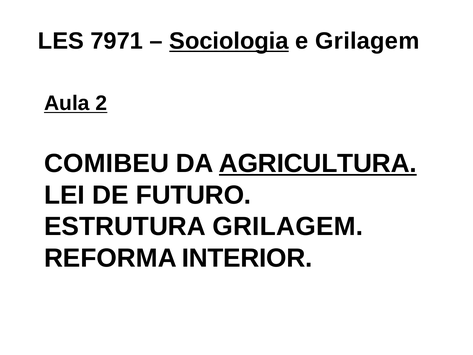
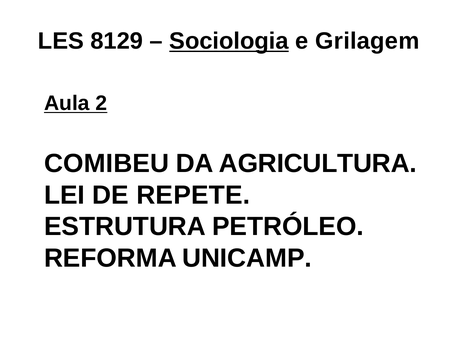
7971: 7971 -> 8129 (117, 41)
AGRICULTURA underline: present -> none (318, 163)
FUTURO: FUTURO -> REPETE (193, 195)
ESTRUTURA GRILAGEM: GRILAGEM -> PETRÓLEO (288, 226)
INTERIOR: INTERIOR -> UNICAMP (247, 258)
